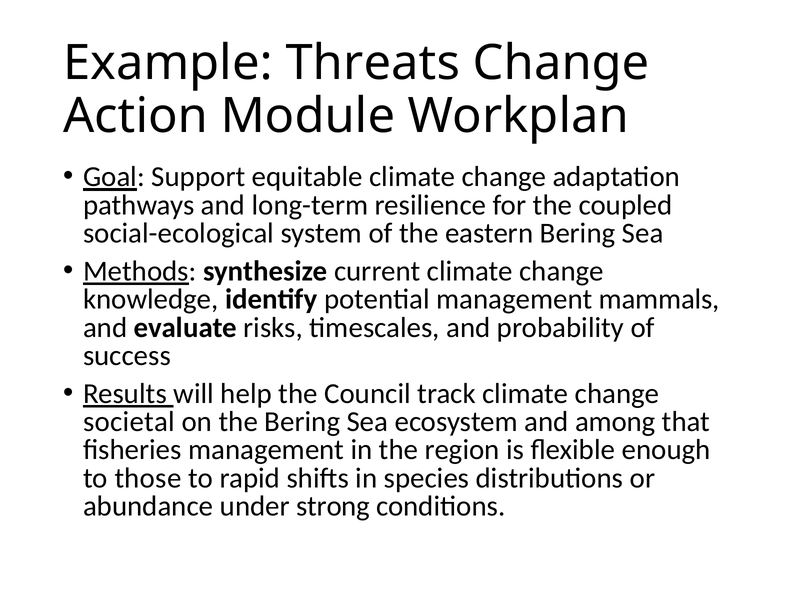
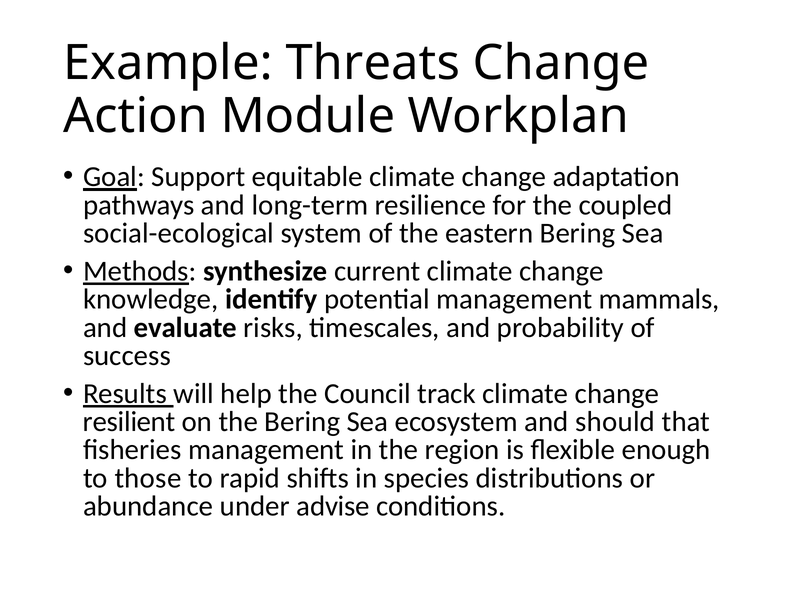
societal: societal -> resilient (129, 422)
among: among -> should (615, 422)
strong: strong -> advise (333, 506)
